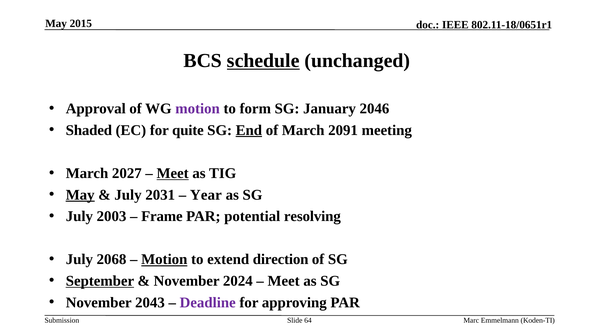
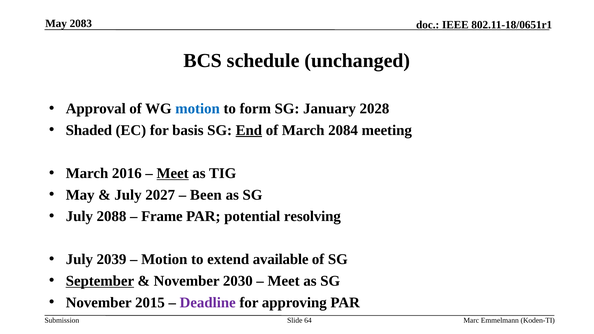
2015: 2015 -> 2083 (81, 24)
schedule underline: present -> none (263, 61)
motion colour: purple -> blue (198, 109)
2046: 2046 -> 2028 (374, 109)
quite: quite -> basis (188, 130)
2091: 2091 -> 2084 (343, 130)
2027: 2027 -> 2016 (127, 173)
May underline: present -> none (80, 195)
2031: 2031 -> 2027 (160, 195)
Year: Year -> Been (206, 195)
2003: 2003 -> 2088 (112, 216)
2068: 2068 -> 2039 (112, 259)
Motion underline: present -> none (164, 259)
direction: direction -> available (281, 259)
2024: 2024 -> 2030 (238, 281)
2043: 2043 -> 2015 (150, 303)
